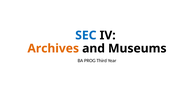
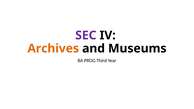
SEC colour: blue -> purple (86, 35)
